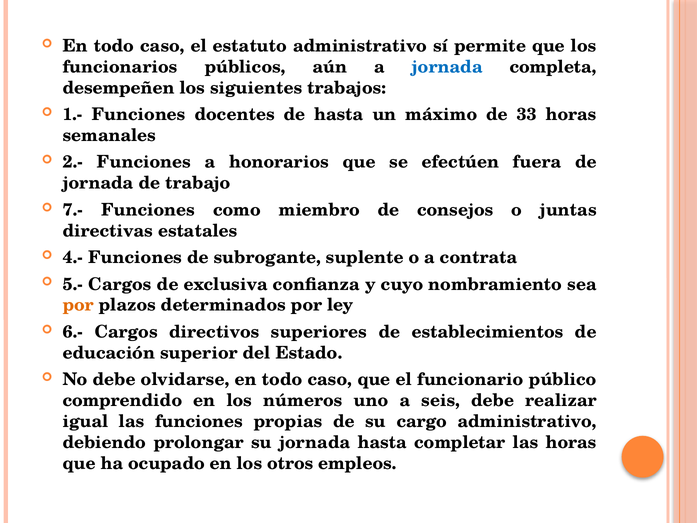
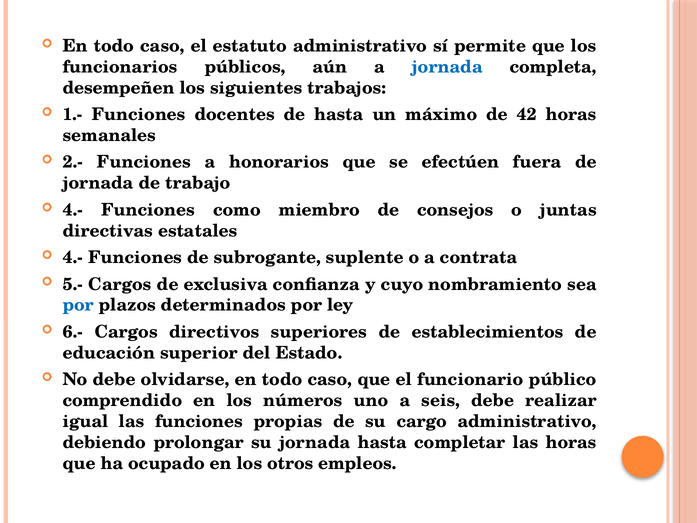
33: 33 -> 42 (527, 114)
7.-: 7.- -> 4.- (73, 210)
por colour: orange -> blue (78, 305)
